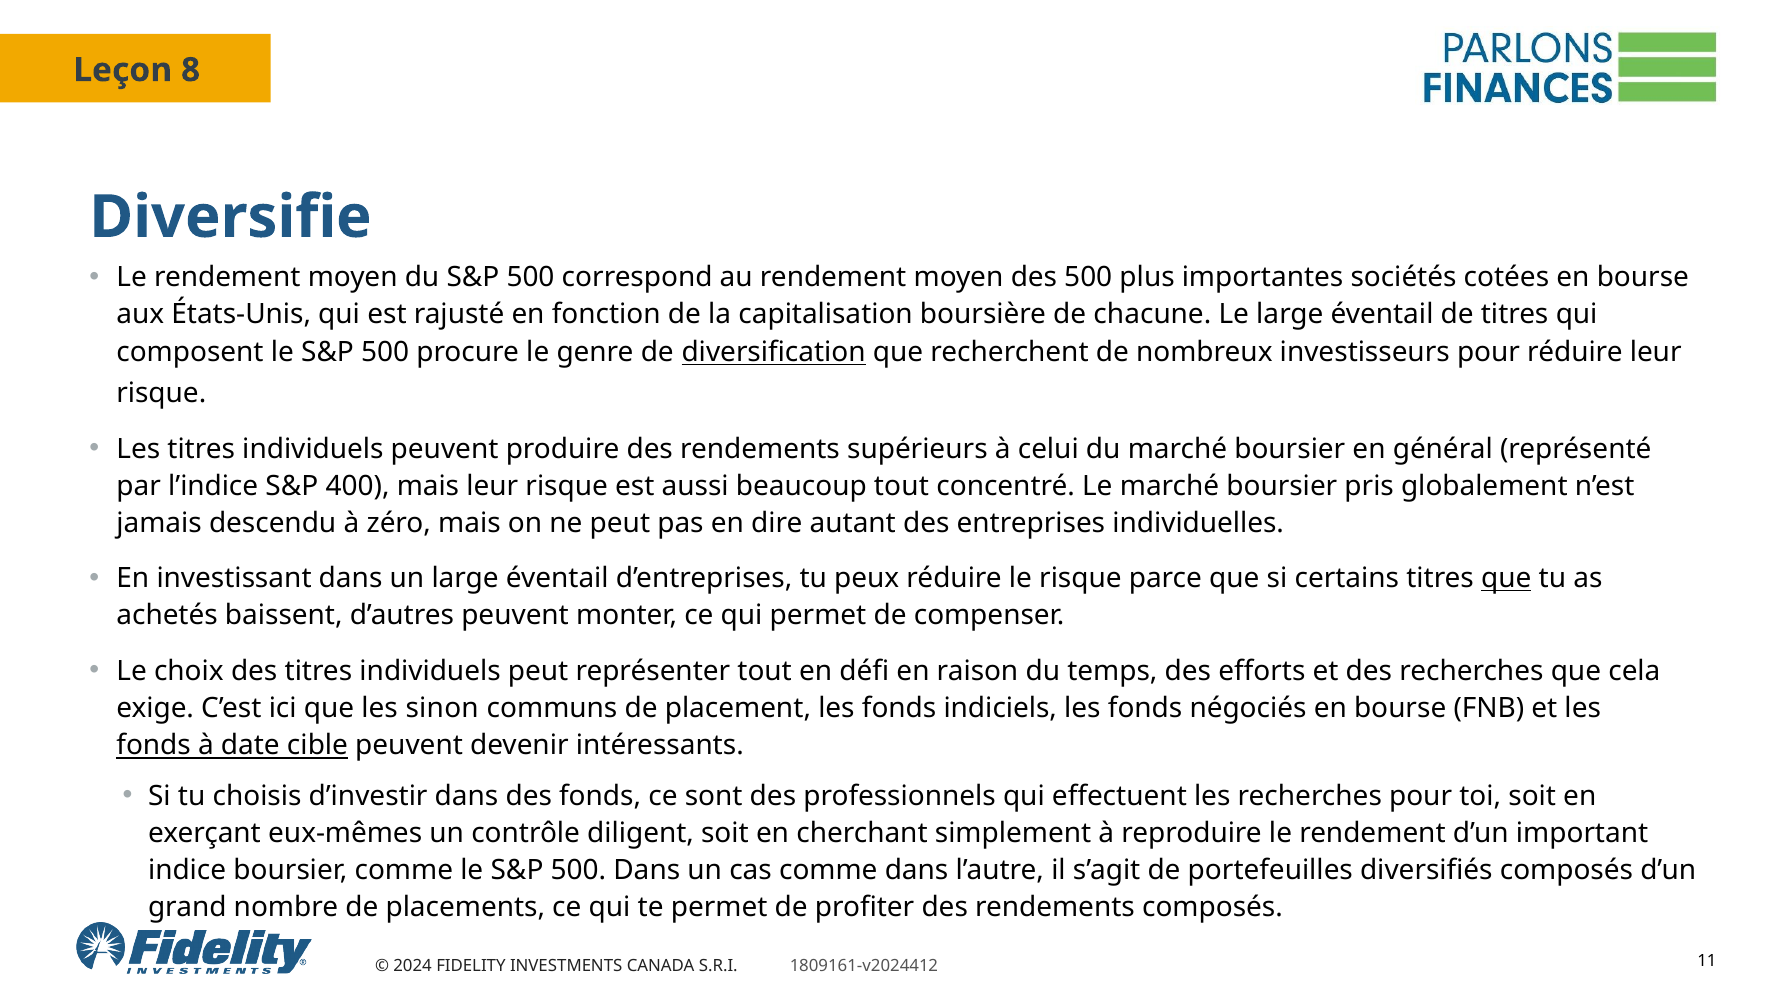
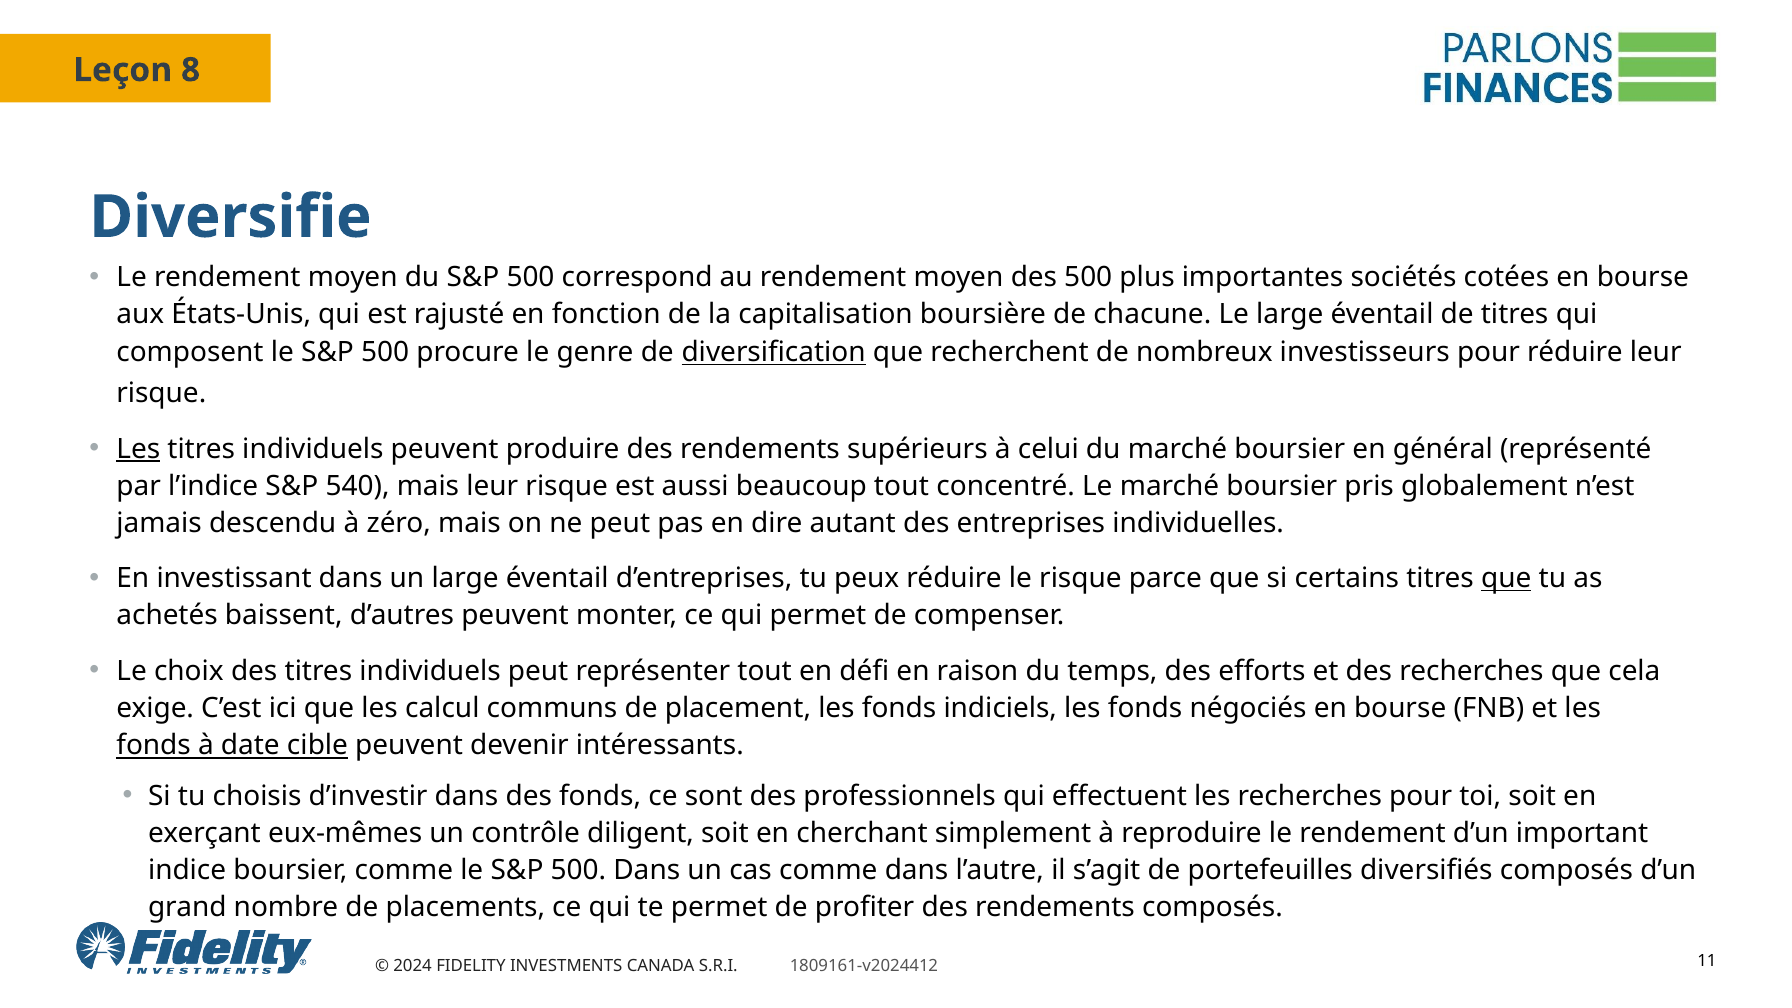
Les underline: none -> present (138, 449)
400: 400 -> 540 (358, 486)
sinon: sinon -> calcul (442, 708)
